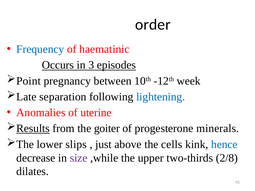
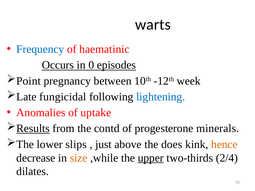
order: order -> warts (153, 25)
3: 3 -> 0 (91, 65)
separation: separation -> fungicidal (63, 97)
uterine: uterine -> uptake (96, 113)
goiter: goiter -> contd (107, 129)
cells: cells -> does (172, 144)
hence colour: blue -> orange (224, 144)
size colour: purple -> orange (79, 158)
upper underline: none -> present (151, 158)
2/8: 2/8 -> 2/4 (227, 158)
